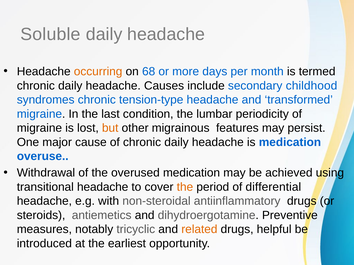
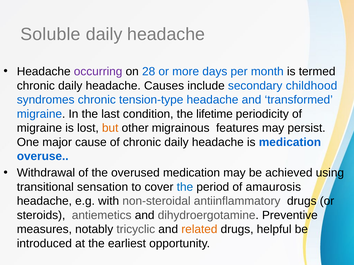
occurring colour: orange -> purple (98, 72)
68: 68 -> 28 (149, 72)
lumbar: lumbar -> lifetime (214, 114)
transitional headache: headache -> sensation (103, 187)
the colour: orange -> blue (185, 187)
differential: differential -> amaurosis (273, 187)
